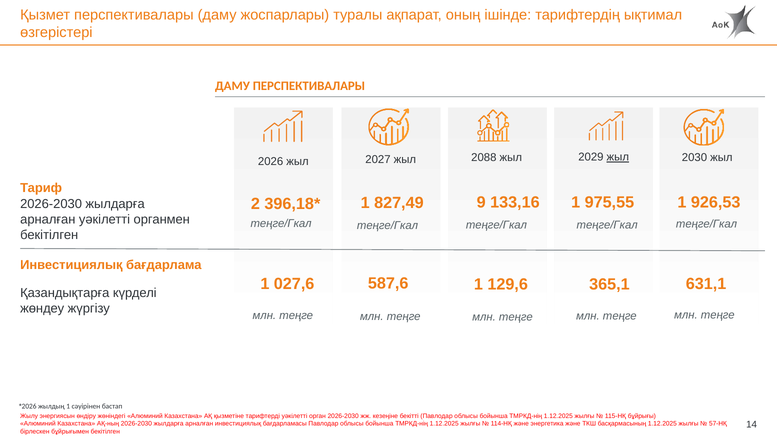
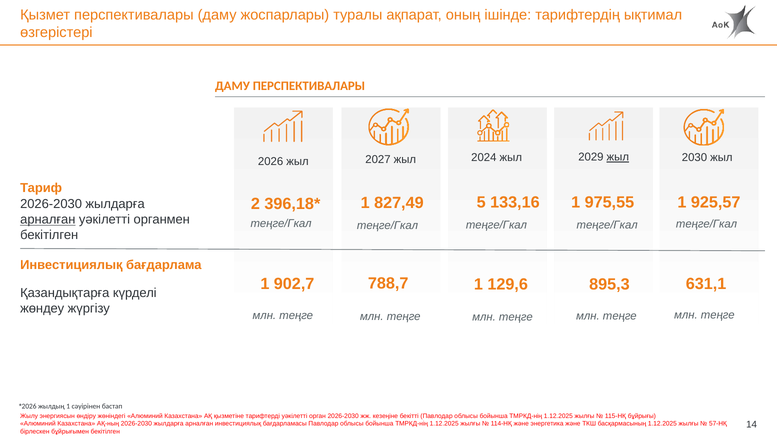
2088: 2088 -> 2024 (484, 158)
9: 9 -> 5 (481, 202)
926,53: 926,53 -> 925,57 (716, 202)
арналған underline: none -> present (48, 220)
587,6: 587,6 -> 788,7 (388, 283)
365,1: 365,1 -> 895,3 (609, 284)
027,6: 027,6 -> 902,7 (294, 284)
